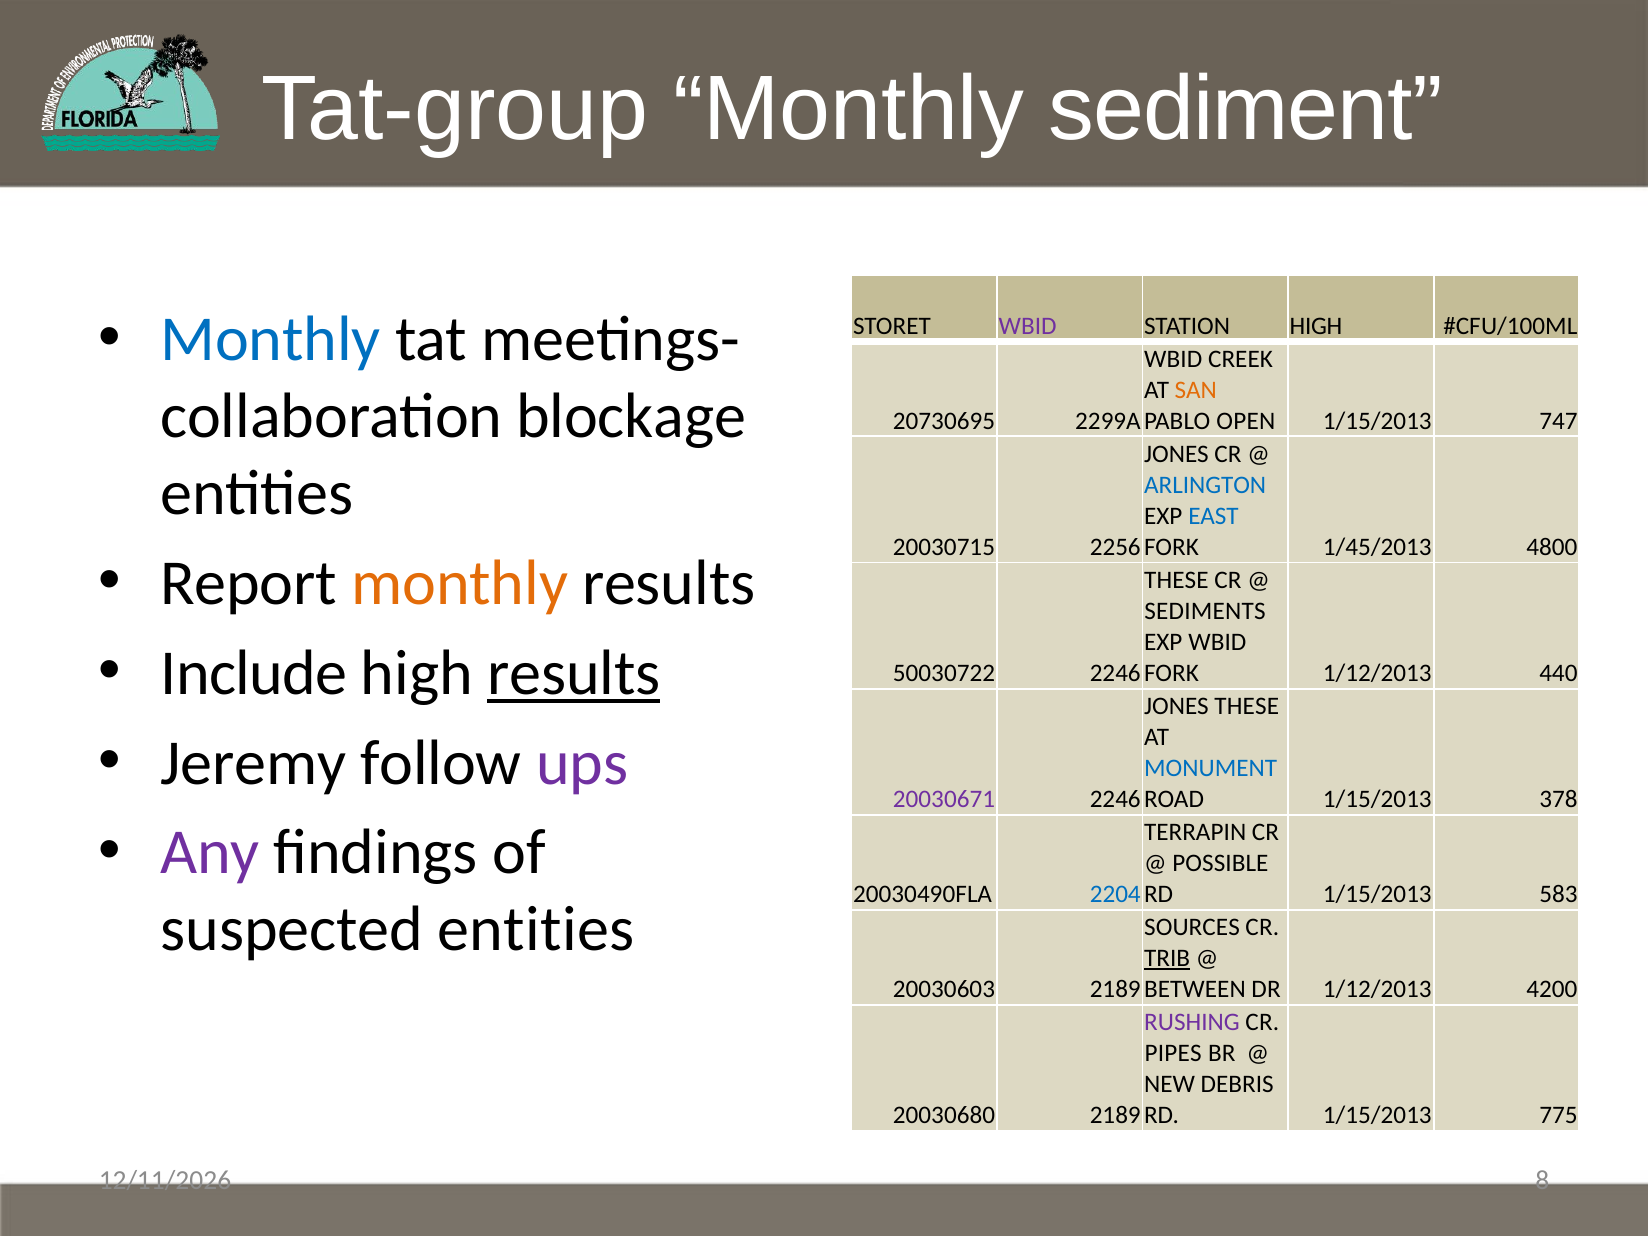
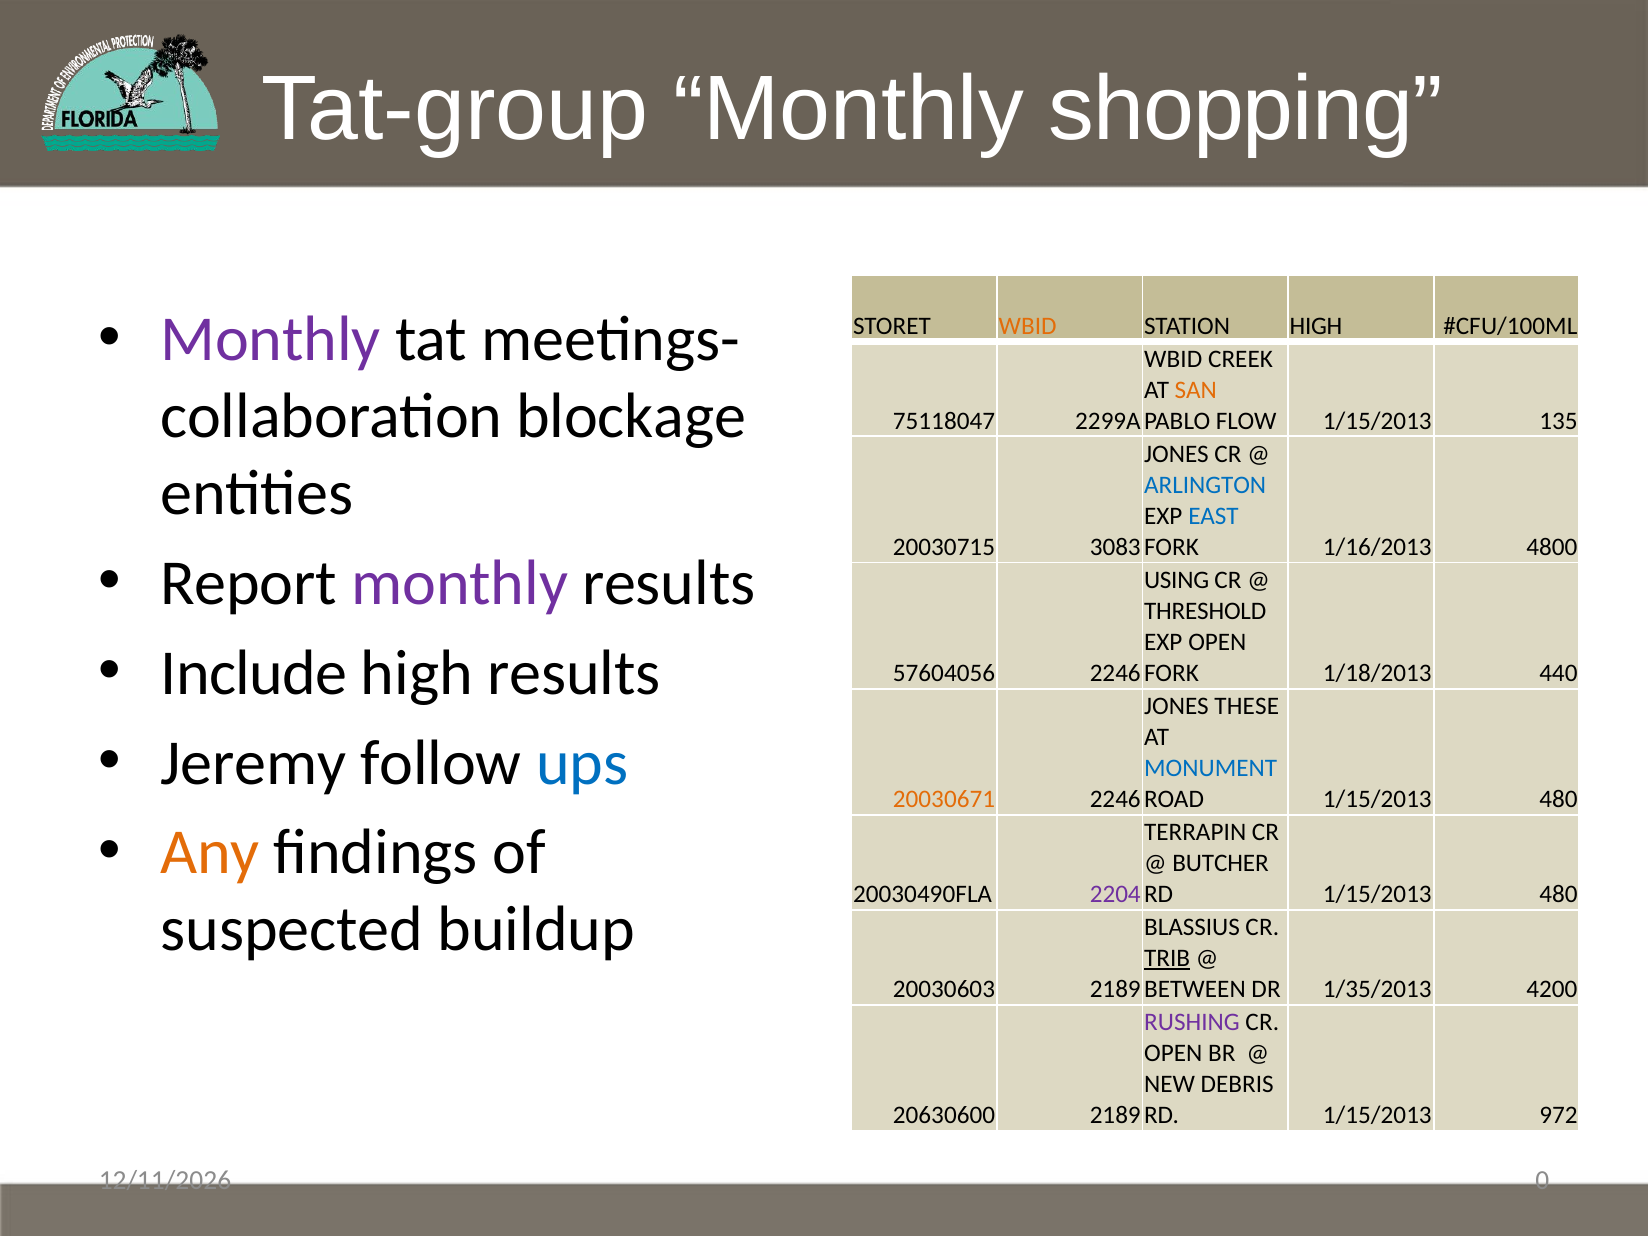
sediment: sediment -> shopping (1246, 109)
Monthly colour: blue -> purple (271, 340)
WBID colour: purple -> orange (1028, 326)
20730695: 20730695 -> 75118047 (944, 421)
OPEN: OPEN -> FLOW (1246, 421)
747: 747 -> 135 (1558, 421)
2256: 2256 -> 3083 (1115, 547)
1/45/2013: 1/45/2013 -> 1/16/2013 (1377, 547)
monthly colour: orange -> purple (460, 583)
THESE: THESE -> USING (1177, 580)
SEDIMENTS: SEDIMENTS -> THRESHOLD (1205, 611)
EXP WBID: WBID -> OPEN (1217, 642)
results underline: present -> none (574, 673)
50030722: 50030722 -> 57604056 (944, 673)
FORK 1/12/2013: 1/12/2013 -> 1/18/2013 (1377, 673)
ups colour: purple -> blue (582, 763)
20030671 colour: purple -> orange (944, 799)
ROAD 1/15/2013 378: 378 -> 480 (1558, 799)
Any colour: purple -> orange (210, 853)
POSSIBLE: POSSIBLE -> BUTCHER (1221, 863)
2204 colour: blue -> purple (1115, 894)
RD 1/15/2013 583: 583 -> 480 (1558, 894)
suspected entities: entities -> buildup (536, 930)
SOURCES: SOURCES -> BLASSIUS (1192, 927)
DR 1/12/2013: 1/12/2013 -> 1/35/2013 (1377, 989)
PIPES: PIPES -> OPEN (1173, 1053)
20030680: 20030680 -> 20630600 (944, 1116)
775: 775 -> 972 (1558, 1116)
8: 8 -> 0 (1542, 1180)
